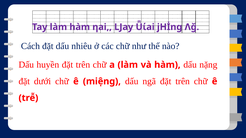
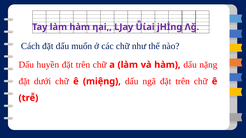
nhiêu: nhiêu -> muốn (82, 46)
